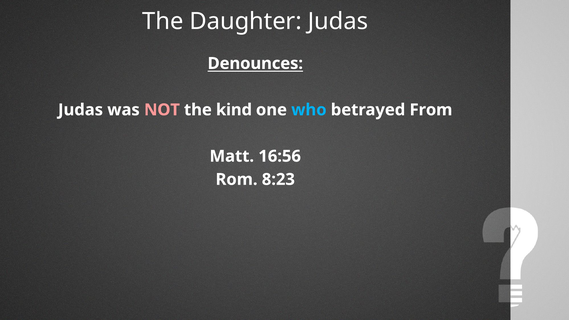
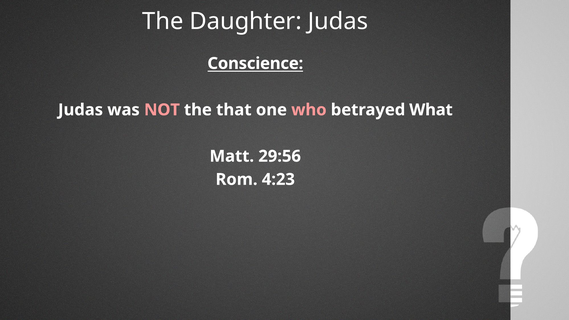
Denounces: Denounces -> Conscience (255, 63)
kind: kind -> that (234, 110)
who colour: light blue -> pink (309, 110)
From: From -> What (431, 110)
16:56: 16:56 -> 29:56 (280, 156)
8:23: 8:23 -> 4:23 (278, 179)
